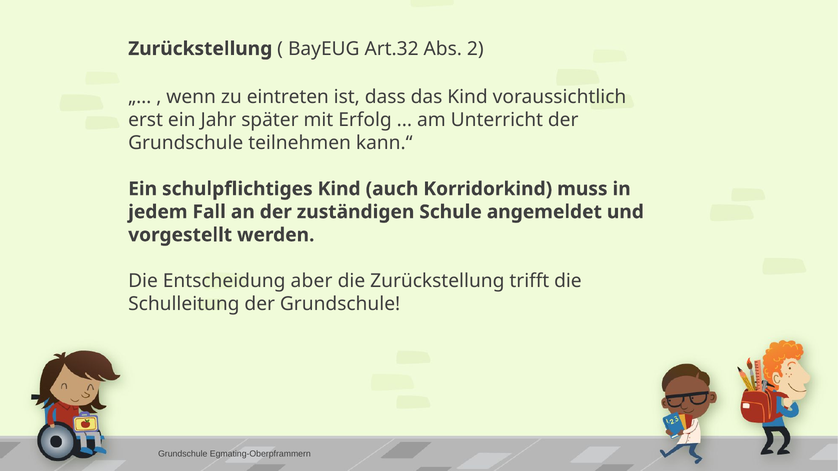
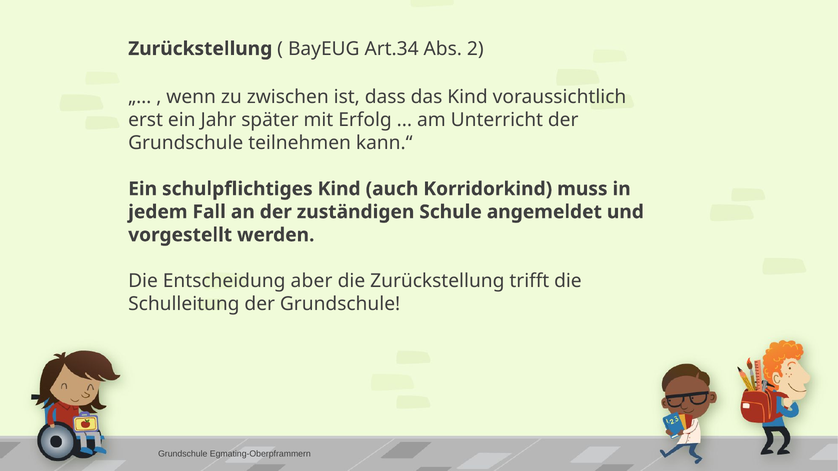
Art.32: Art.32 -> Art.34 (392, 49)
eintreten: eintreten -> zwischen (288, 97)
